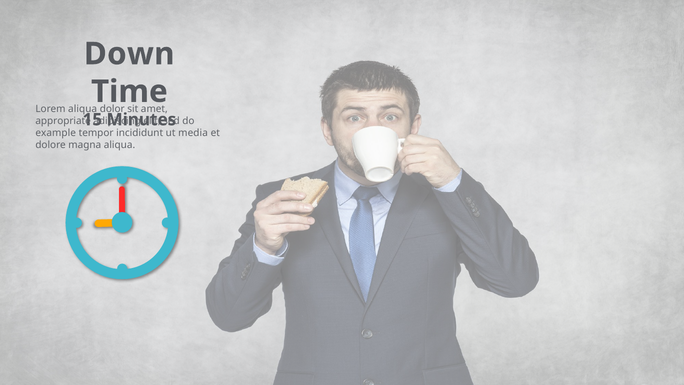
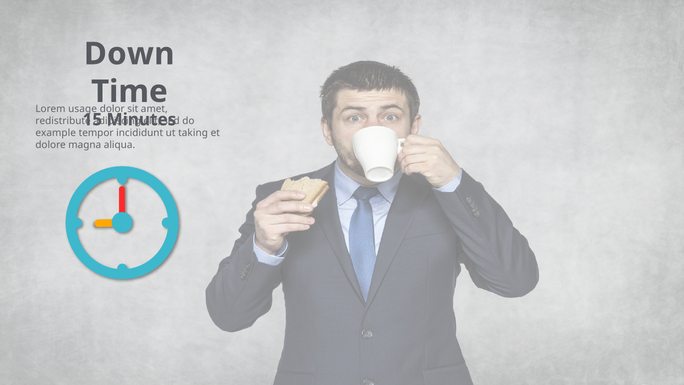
Lorem aliqua: aliqua -> usage (83, 109)
appropriate: appropriate -> redistribute (63, 121)
media: media -> taking (193, 133)
